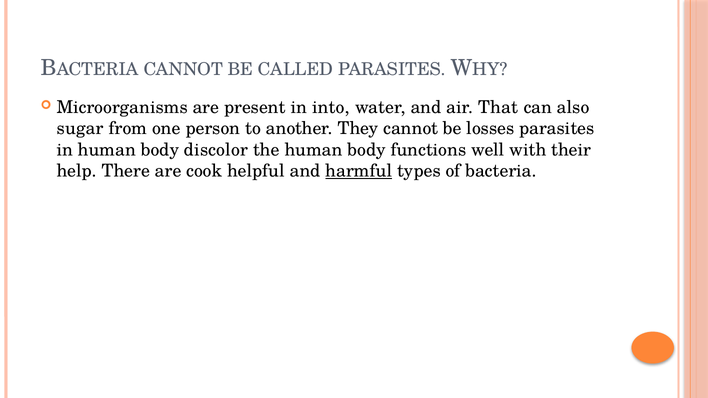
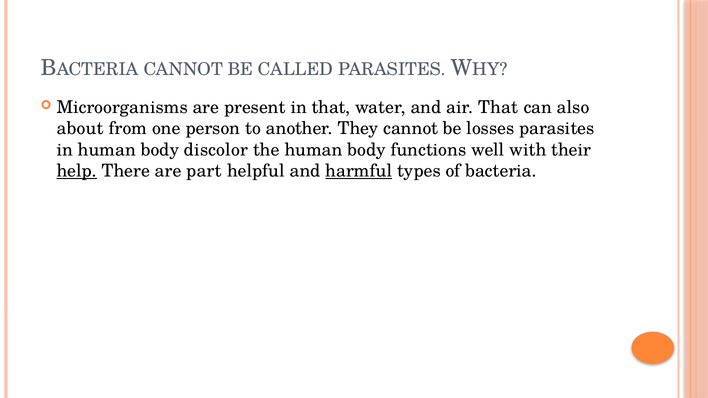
in into: into -> that (331, 107)
sugar: sugar -> about (80, 129)
help underline: none -> present (77, 171)
cook: cook -> part (204, 171)
